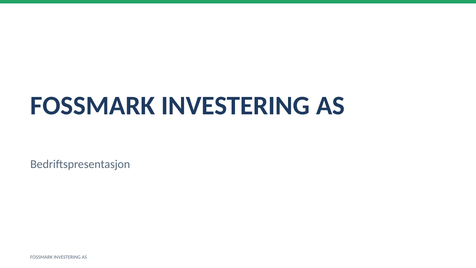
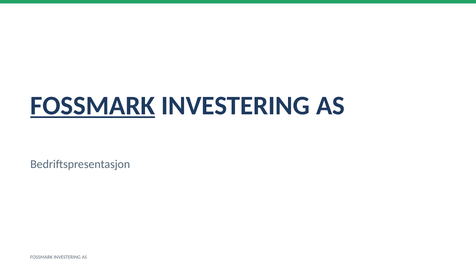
FOSSMARK underline: none -> present (93, 106)
